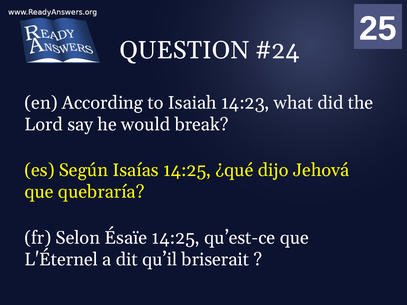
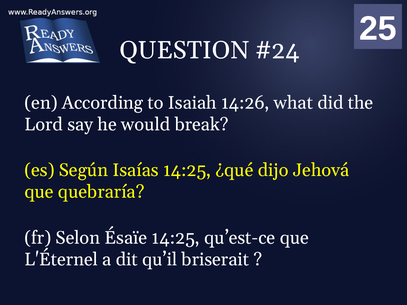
14:23: 14:23 -> 14:26 (245, 103)
